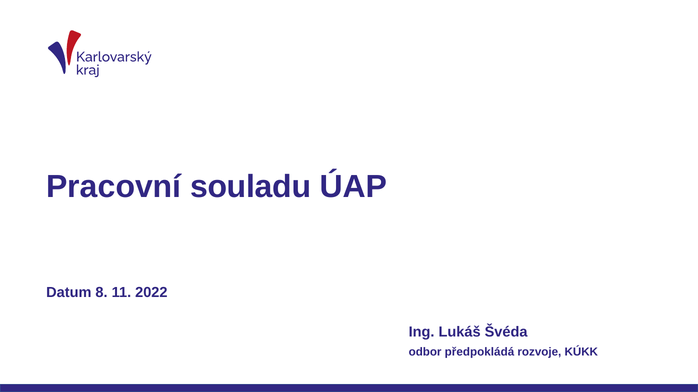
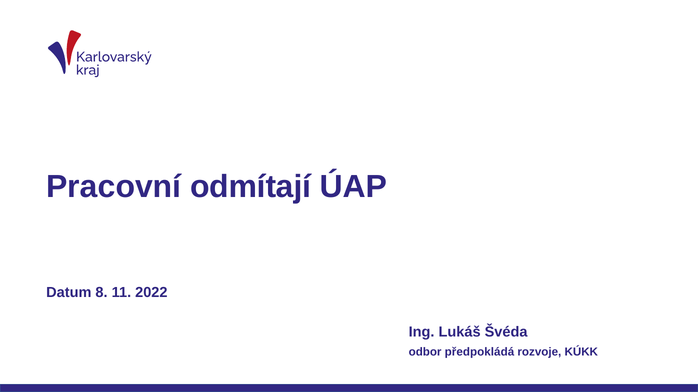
souladu: souladu -> odmítají (251, 187)
